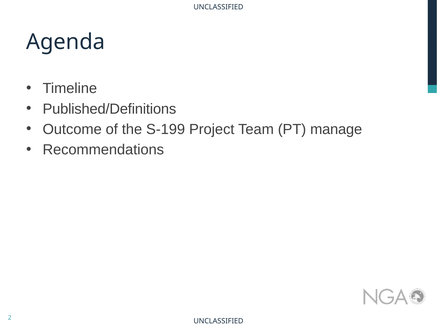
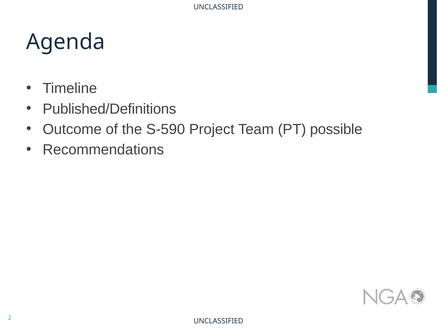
S-199: S-199 -> S-590 (166, 129)
manage: manage -> possible (336, 129)
